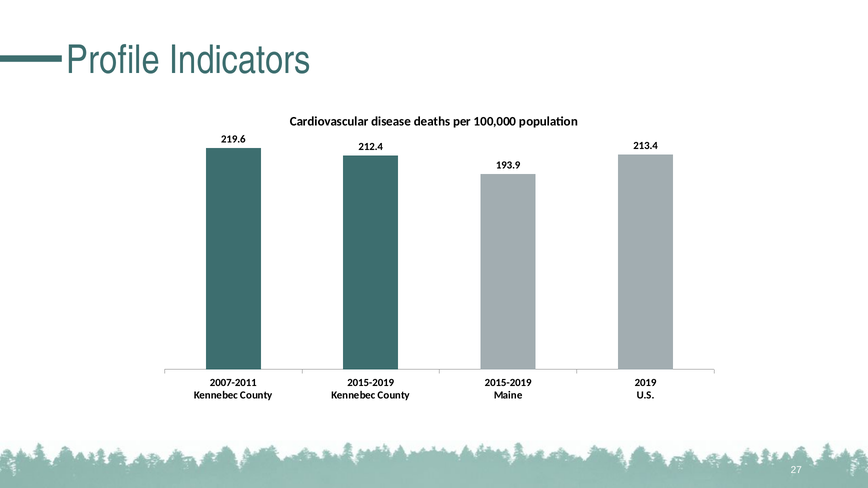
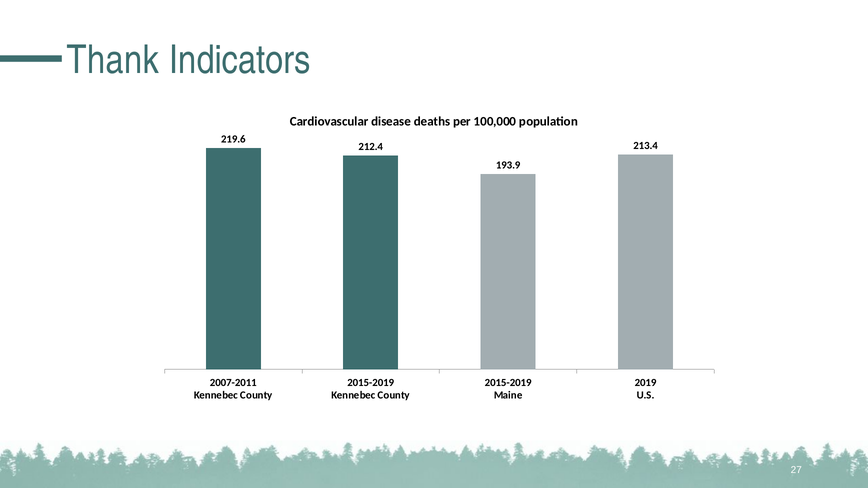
Profile: Profile -> Thank (113, 60)
